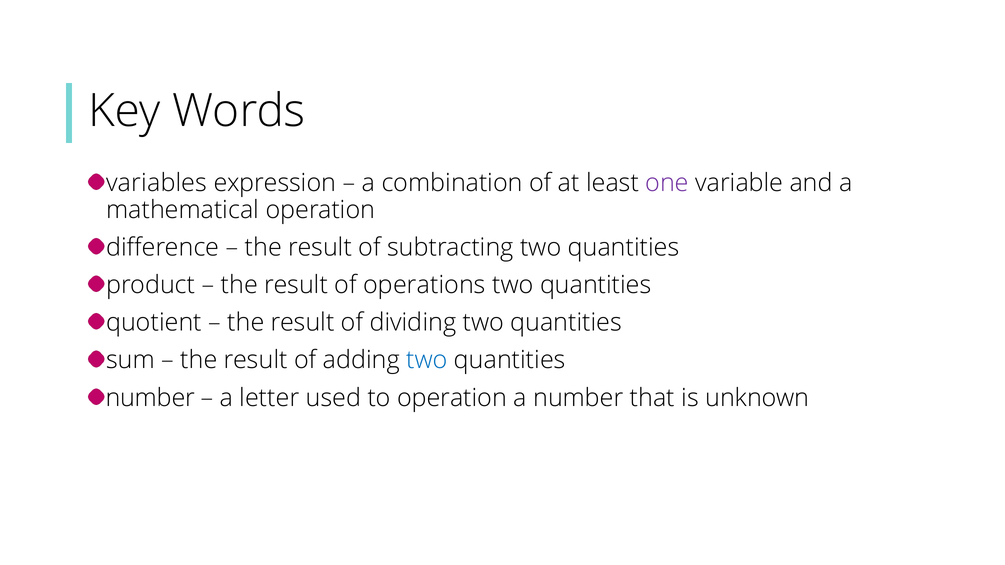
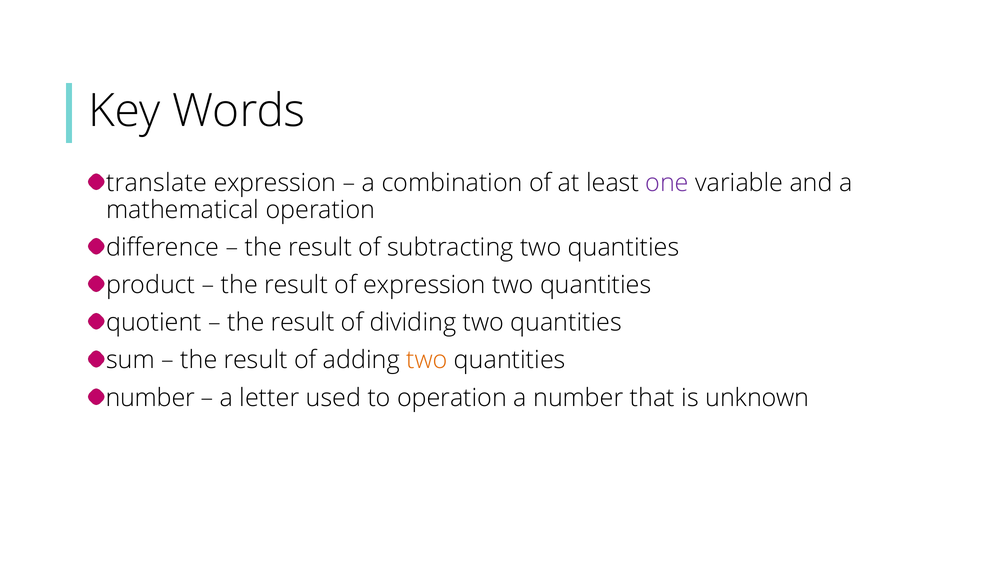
variables: variables -> translate (157, 183)
of operations: operations -> expression (424, 285)
two colour: blue -> orange (427, 360)
